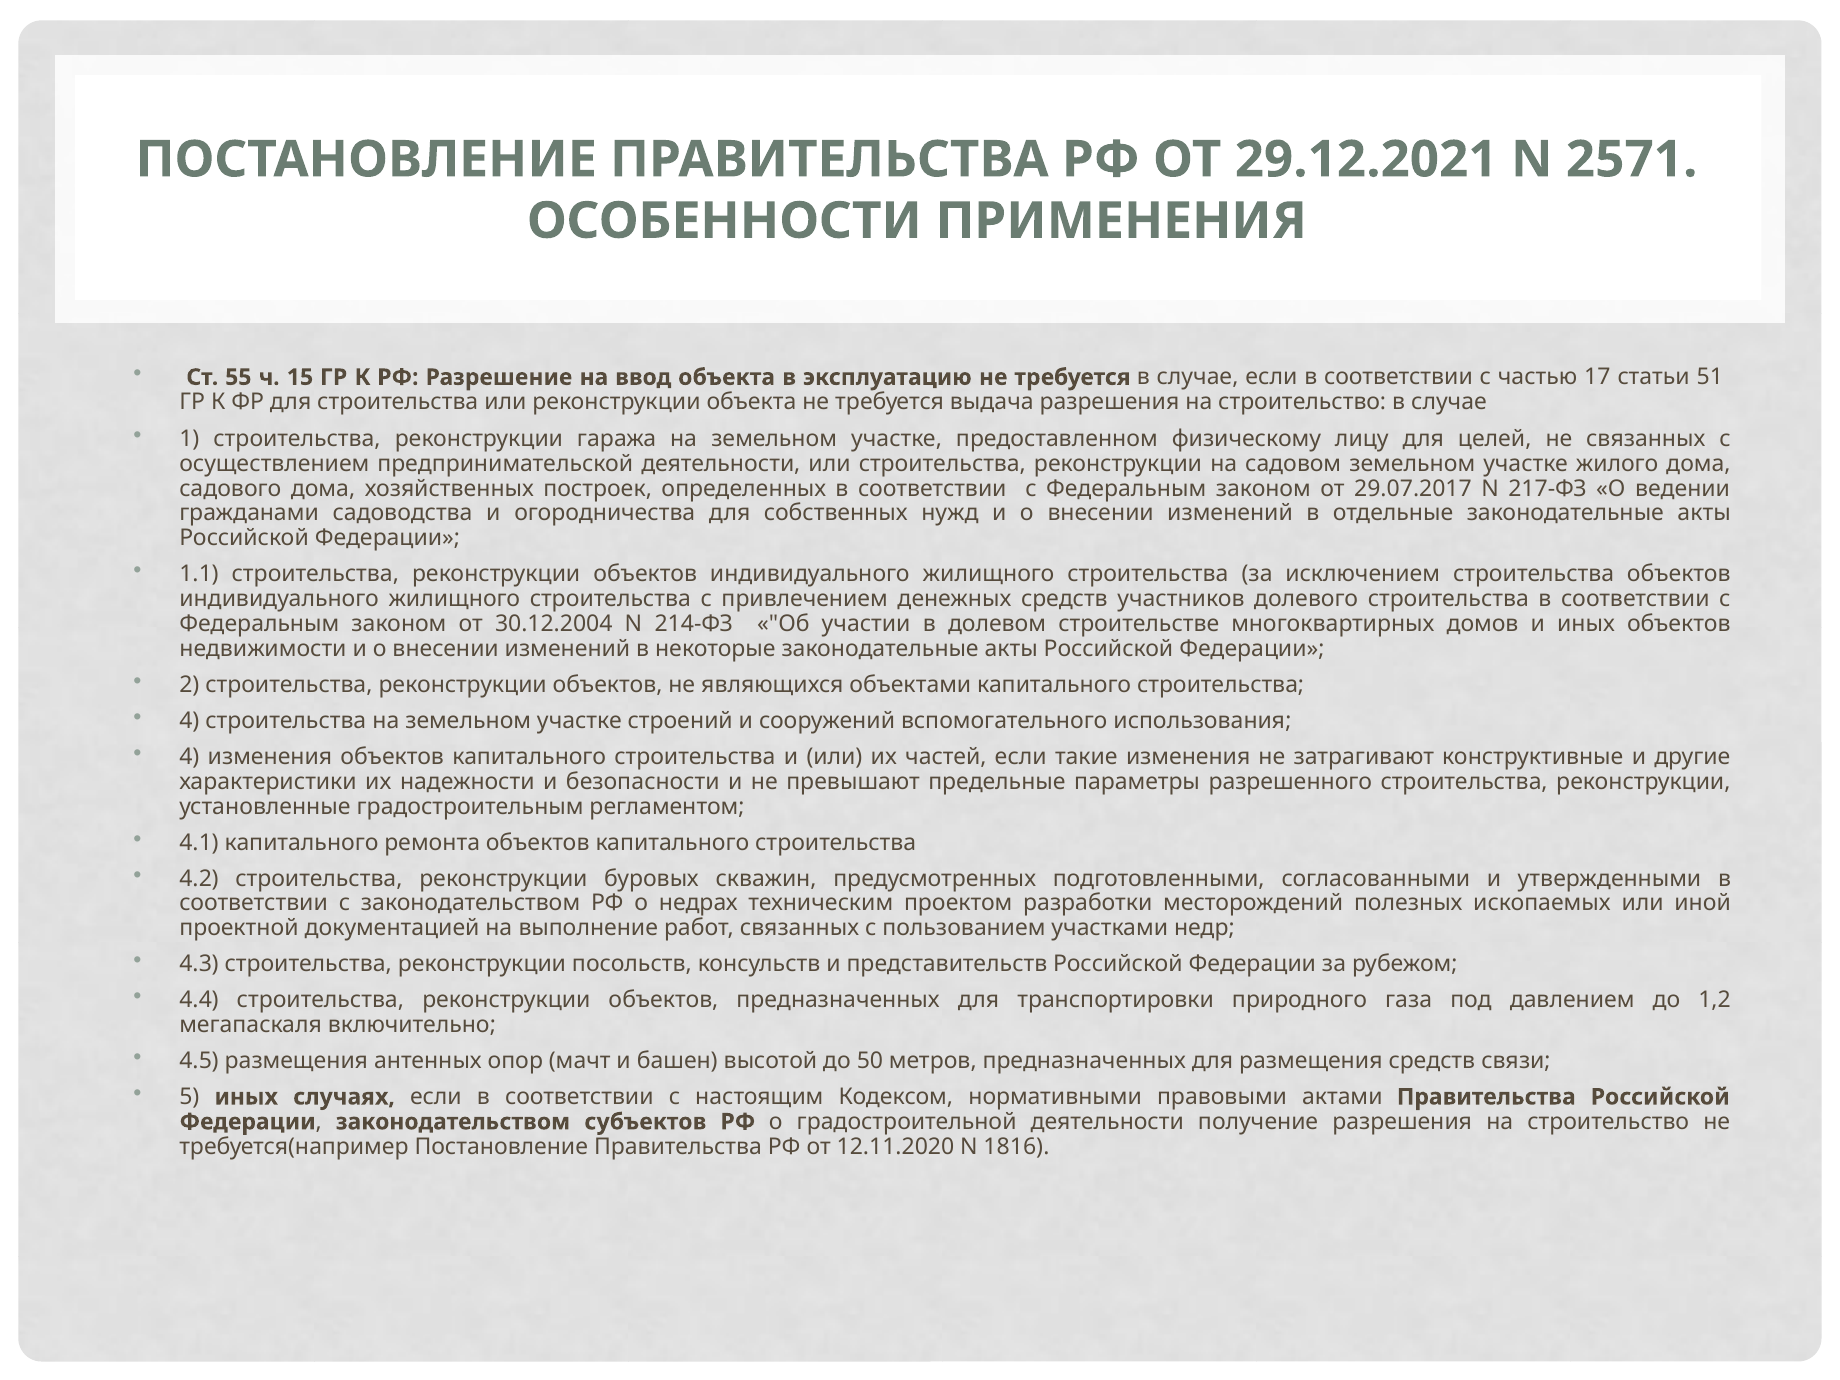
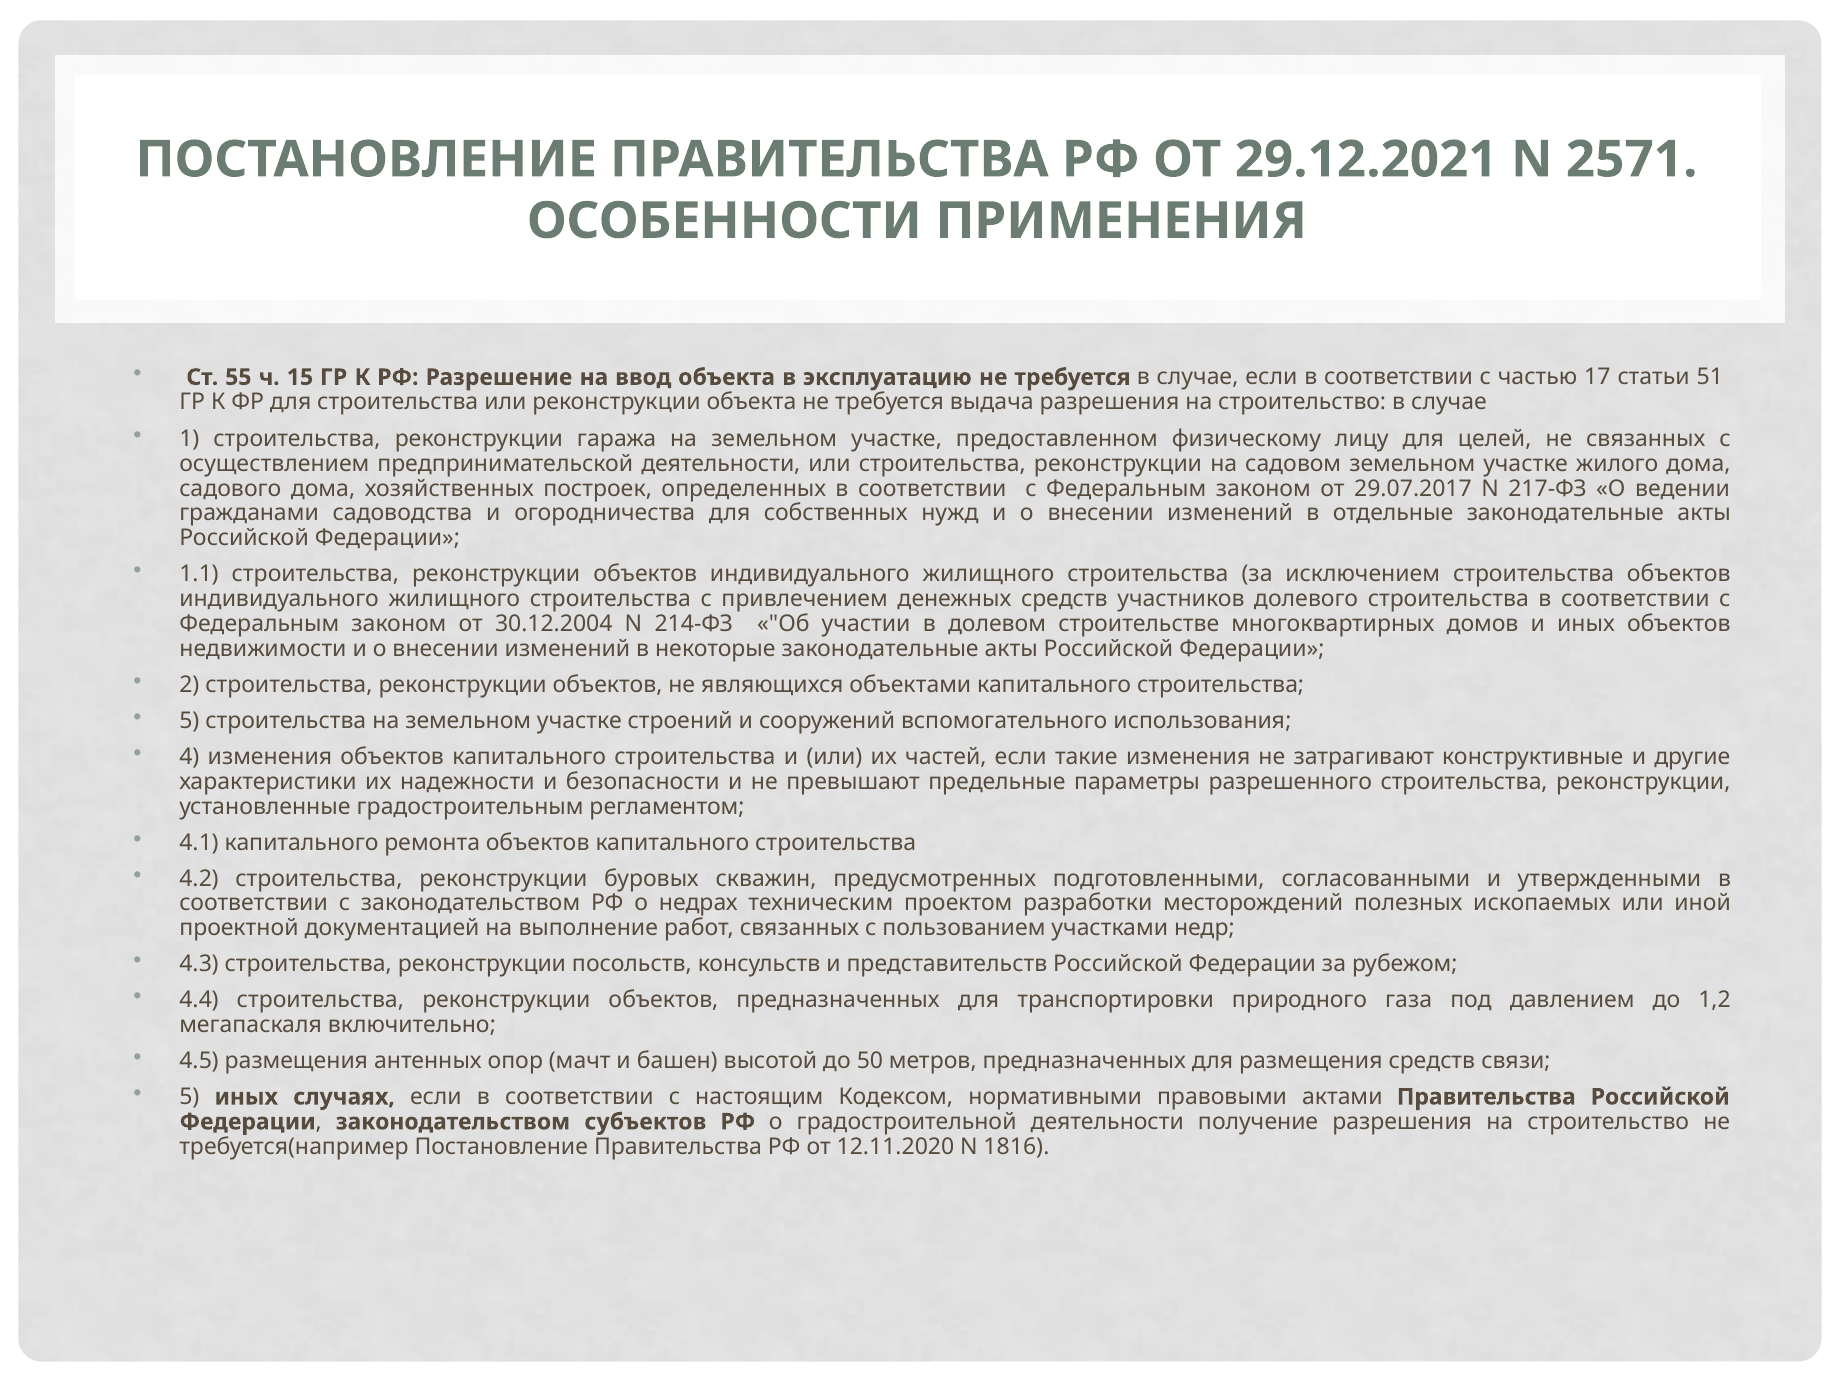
4: 4 -> 5 (189, 721)
